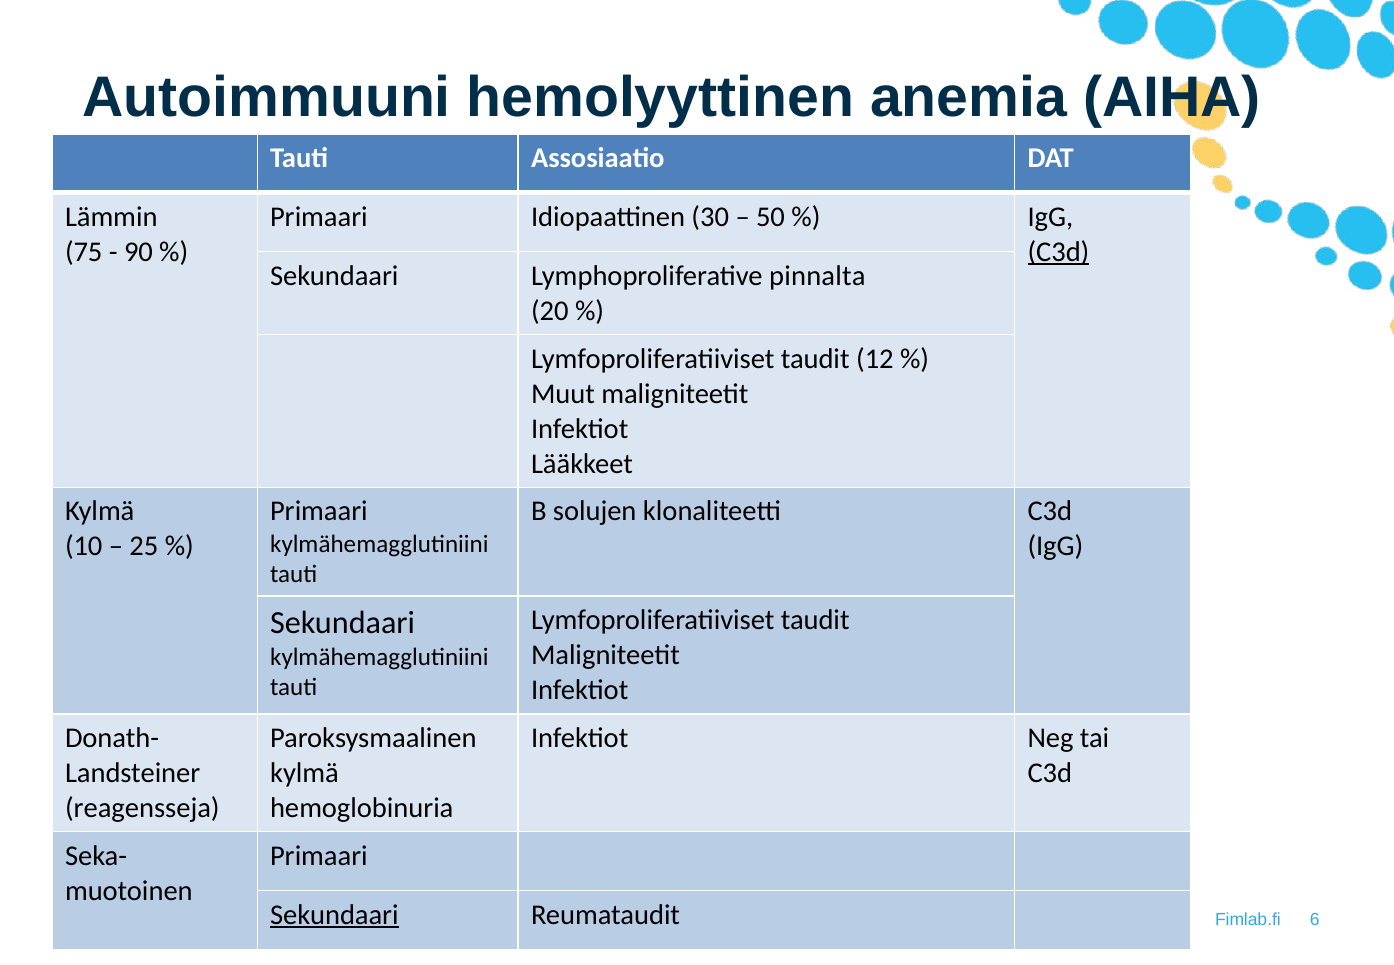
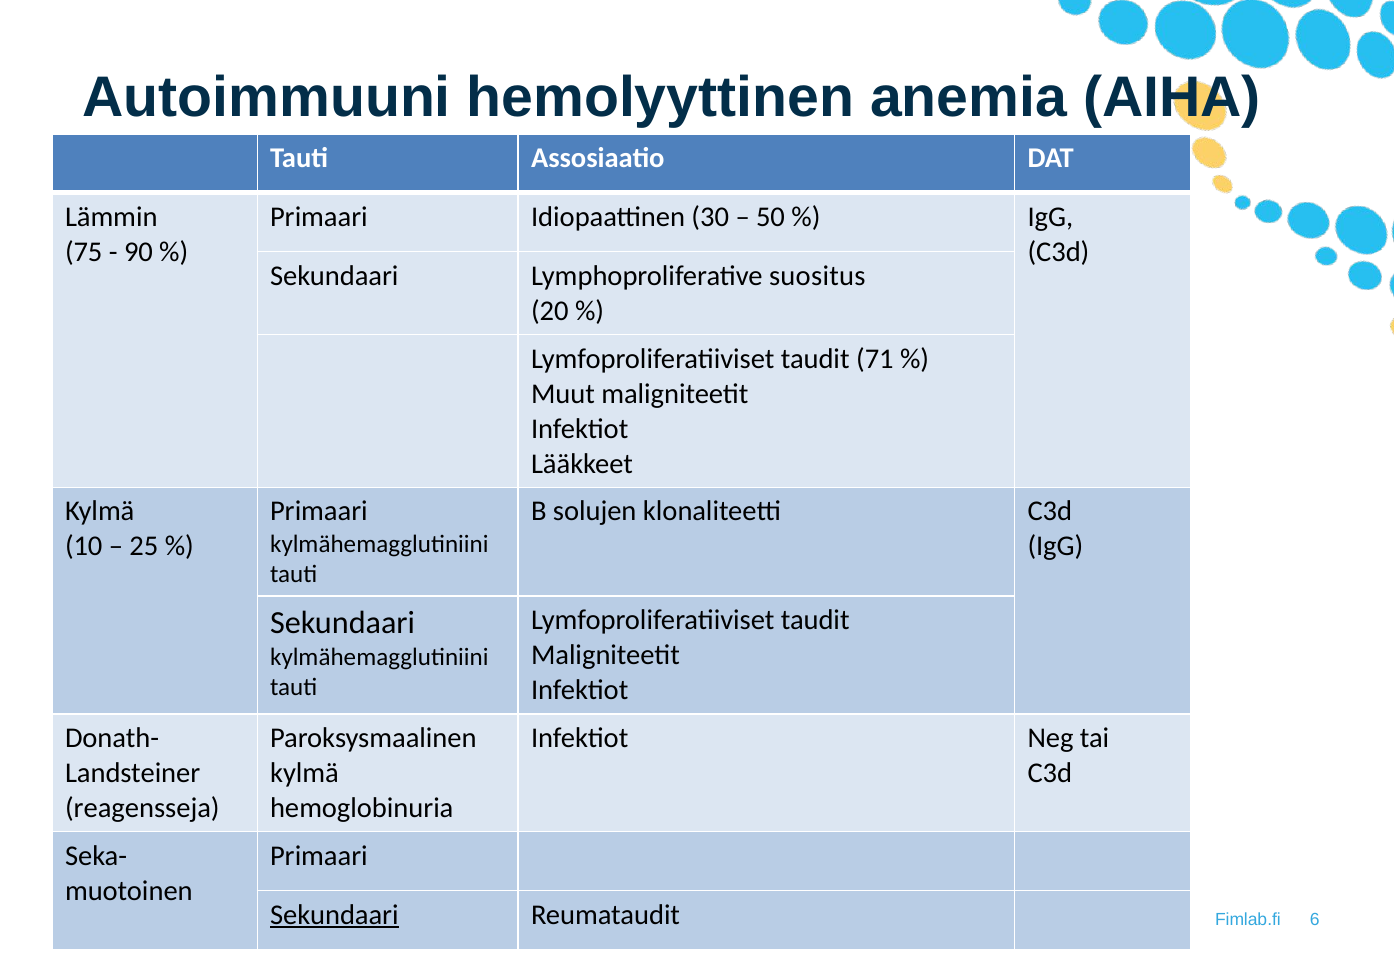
C3d underline: present -> none (1058, 252)
pinnalta: pinnalta -> suositus (817, 276)
12: 12 -> 71 (875, 359)
